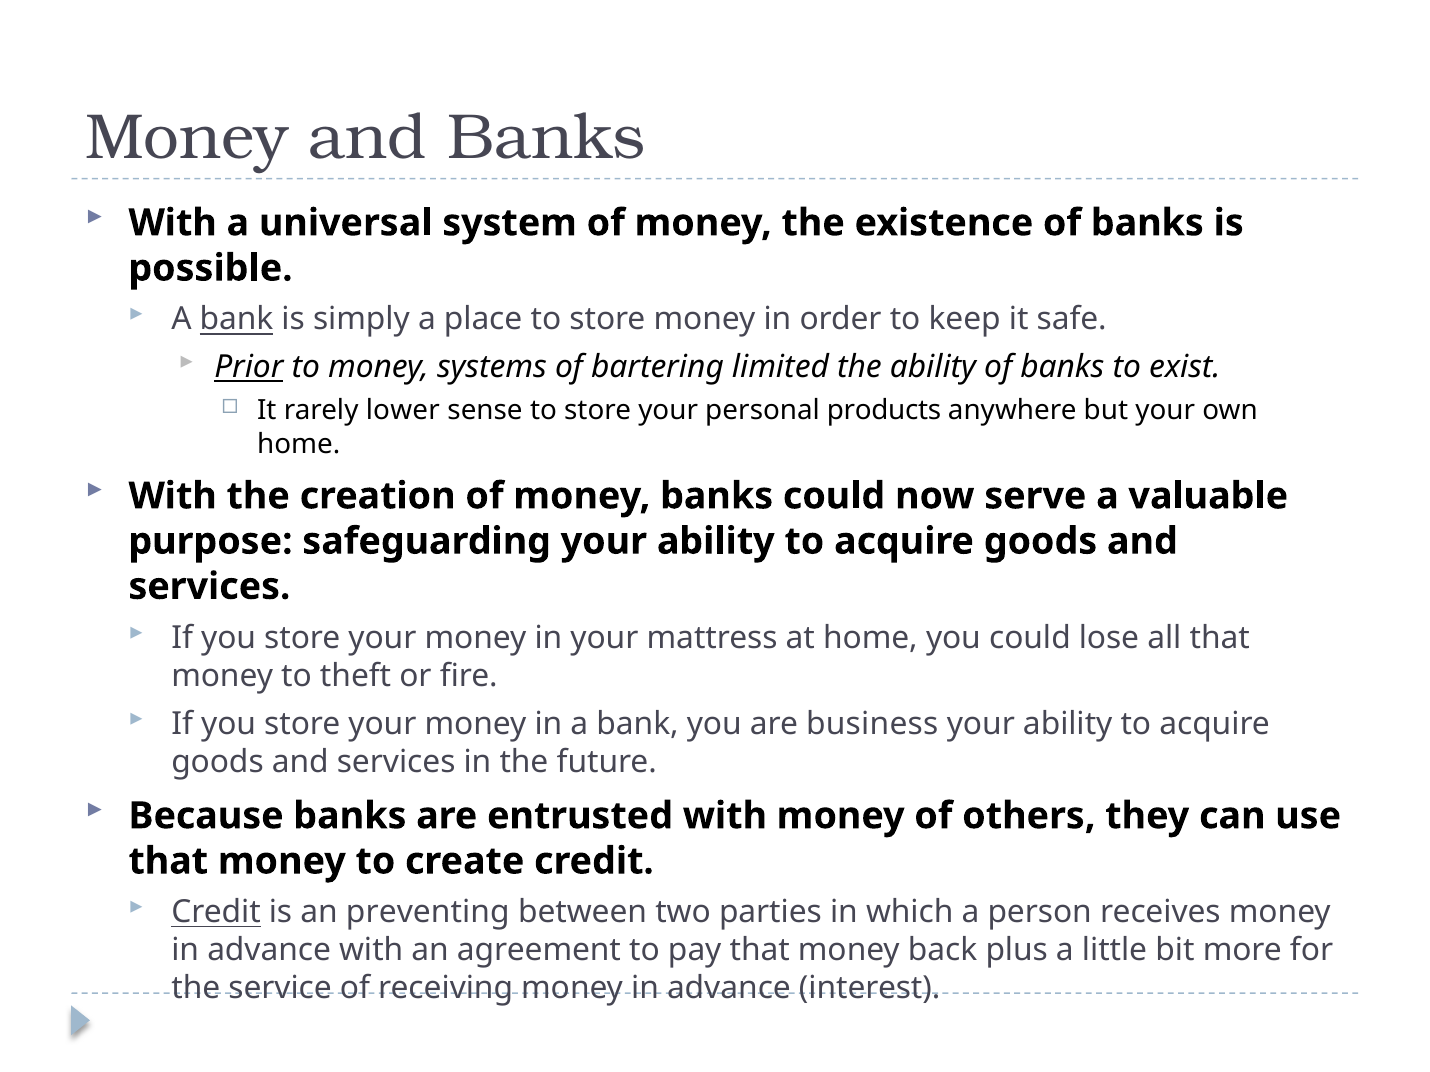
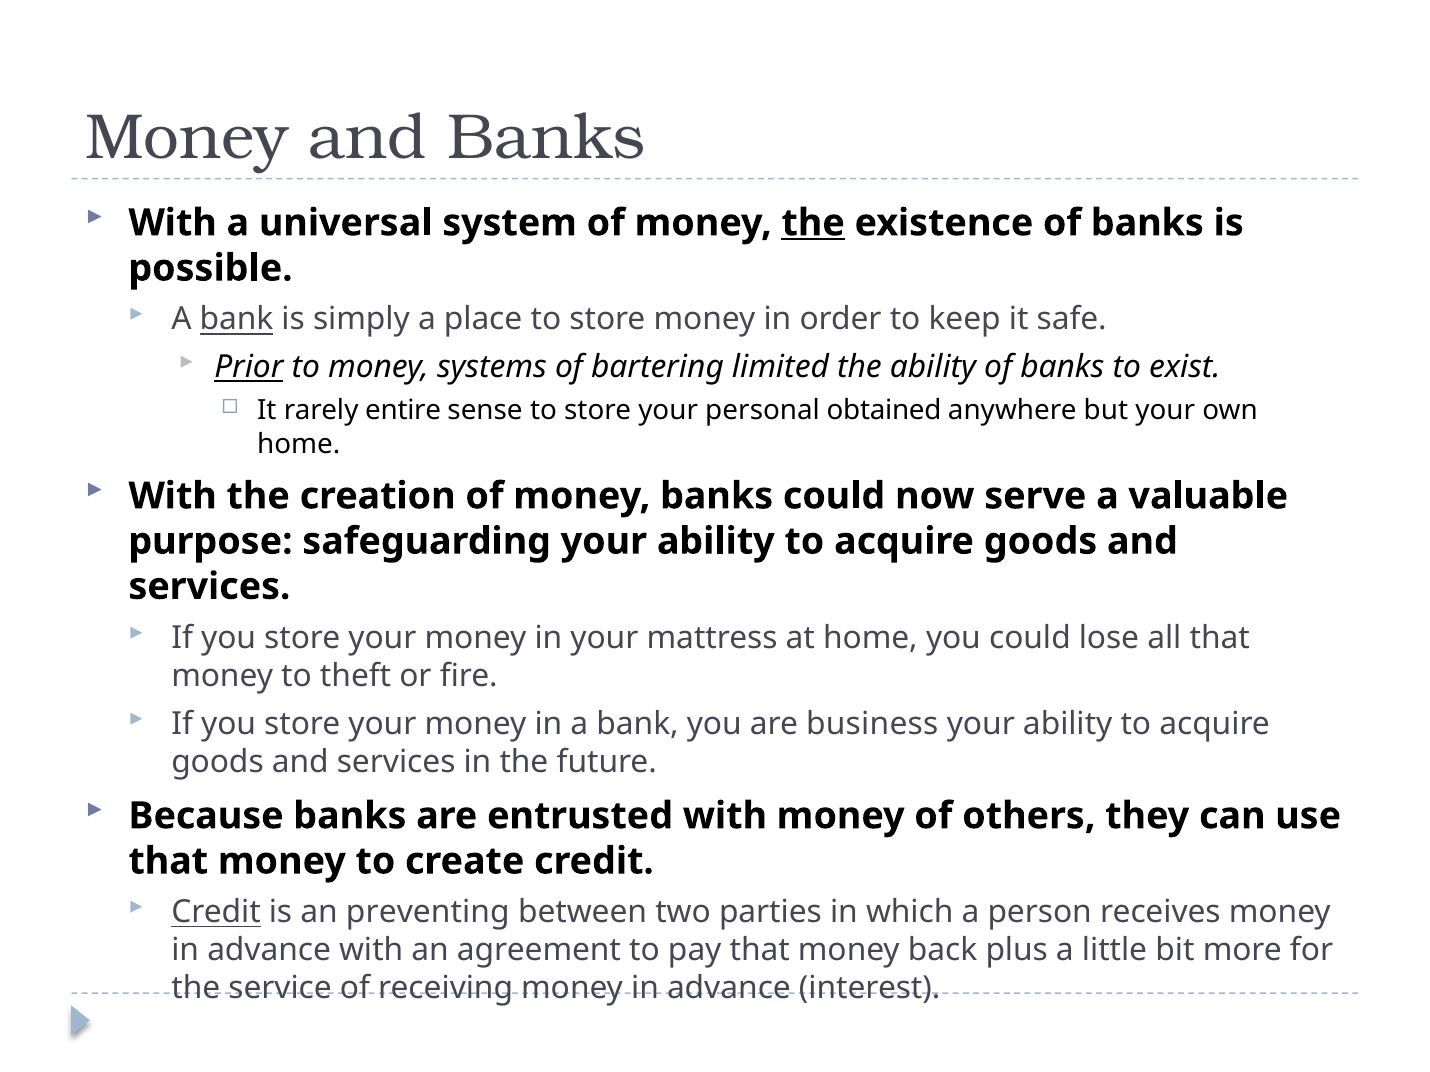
the underline: none -> present (813, 223)
lower: lower -> entire (403, 411)
products: products -> obtained (884, 411)
